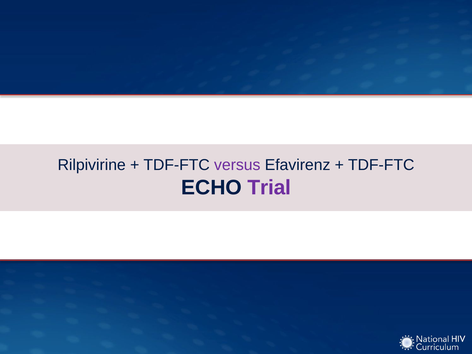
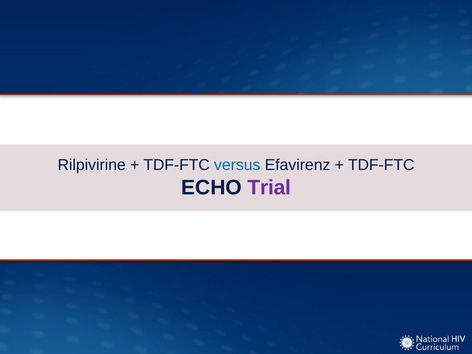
versus colour: purple -> blue (237, 165)
